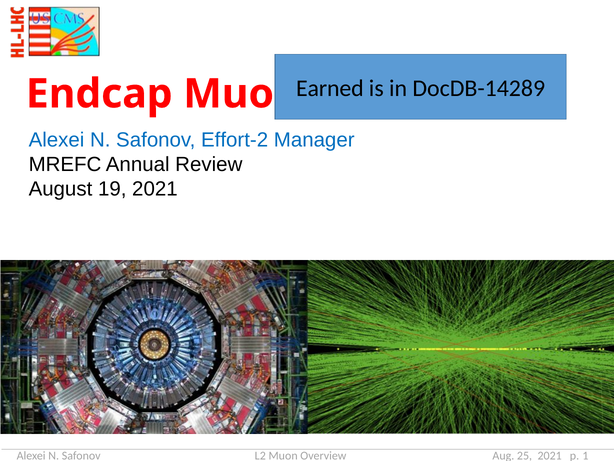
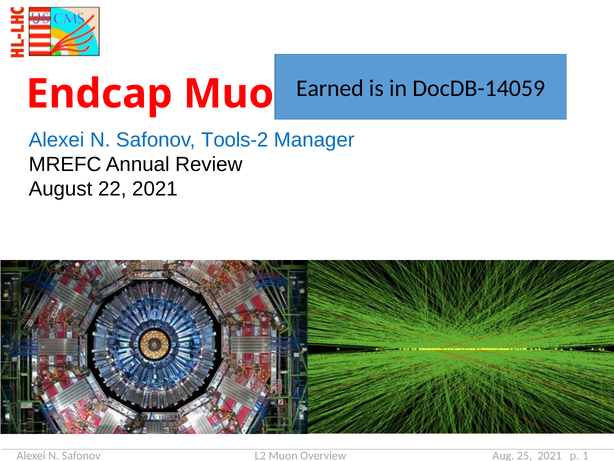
DocDB-14289: DocDB-14289 -> DocDB-14059 (479, 88)
Effort-2: Effort-2 -> Tools-2 (235, 140)
19: 19 -> 22 (112, 189)
